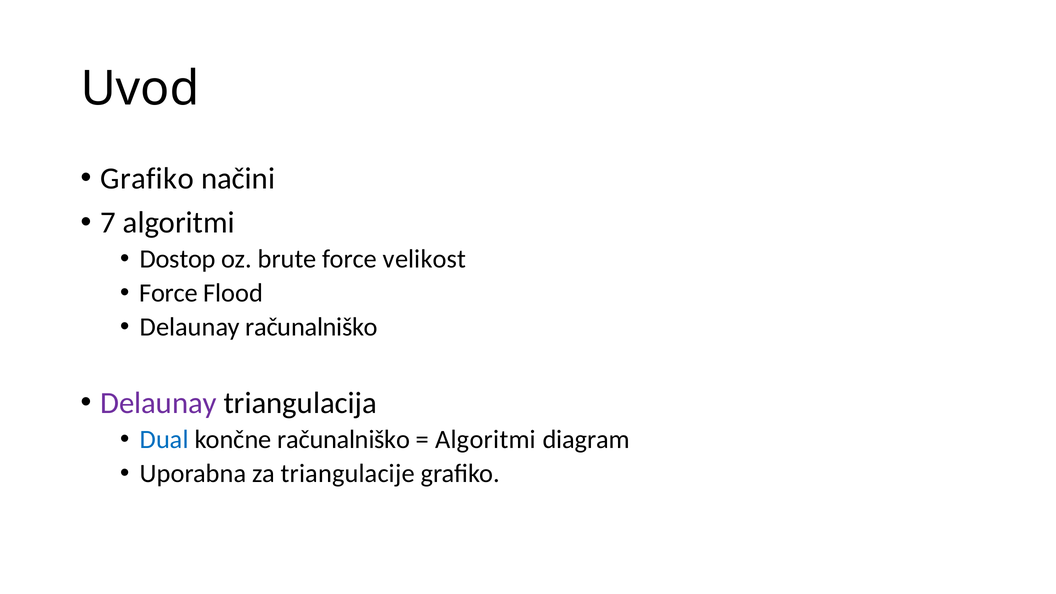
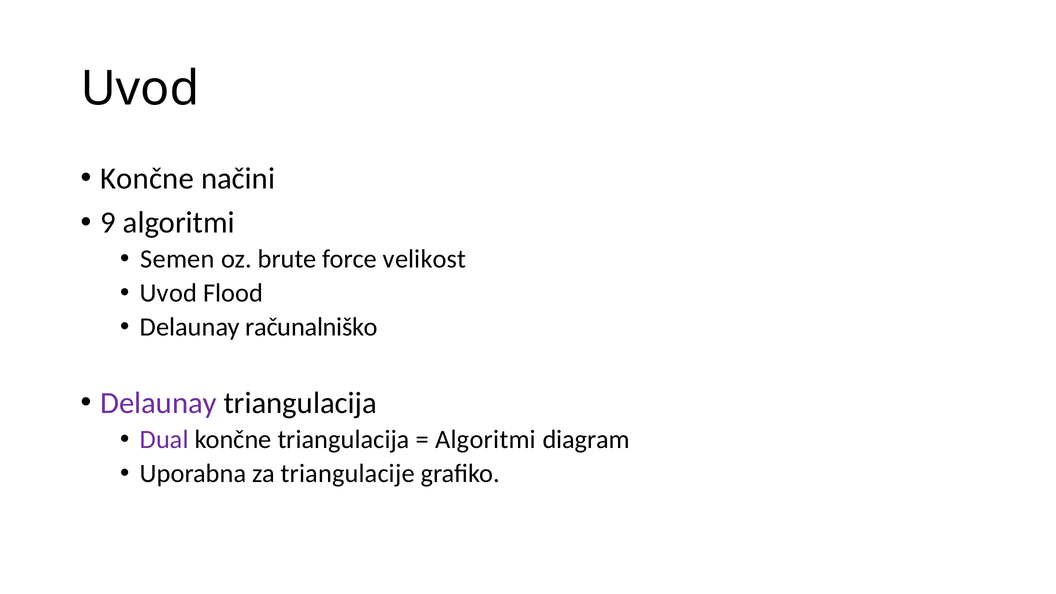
Grafiko: Grafiko -> Končne (147, 179)
7: 7 -> 9 (108, 223)
Dostop: Dostop -> Semen (177, 259)
Force: Force -> Uvod (168, 293)
Dual colour: blue -> purple (164, 439)
končne računalniško: računalniško -> triangulacija (344, 439)
